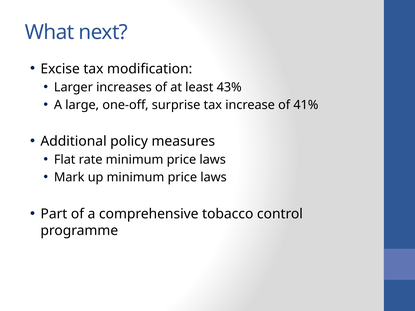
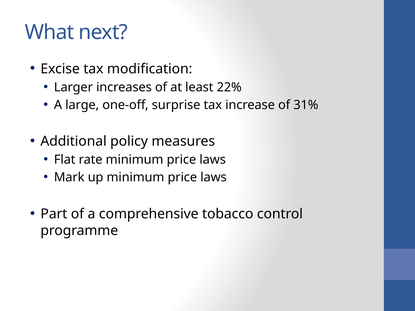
43%: 43% -> 22% (229, 87)
41%: 41% -> 31% (306, 105)
